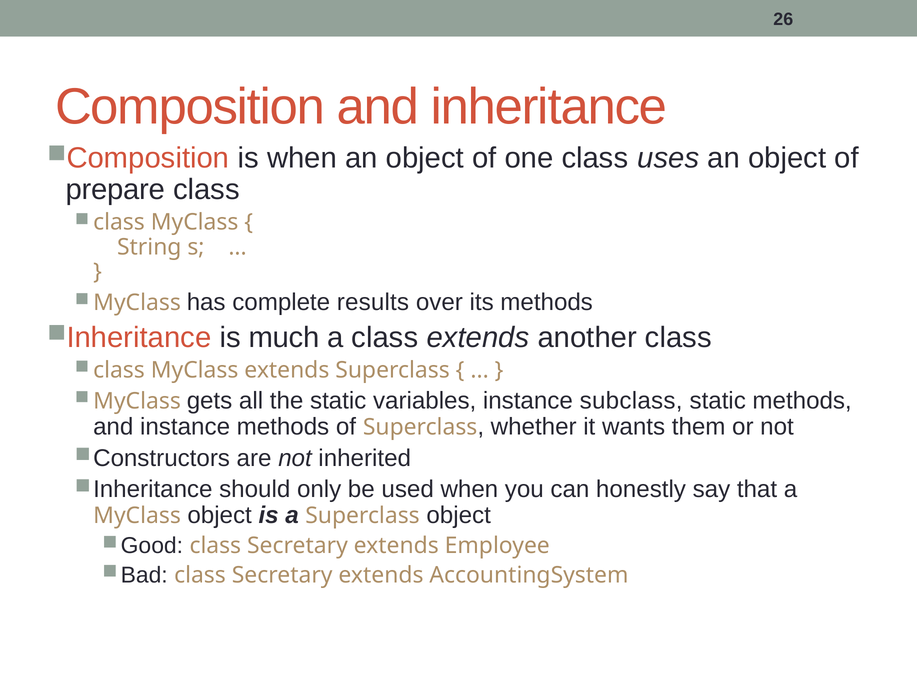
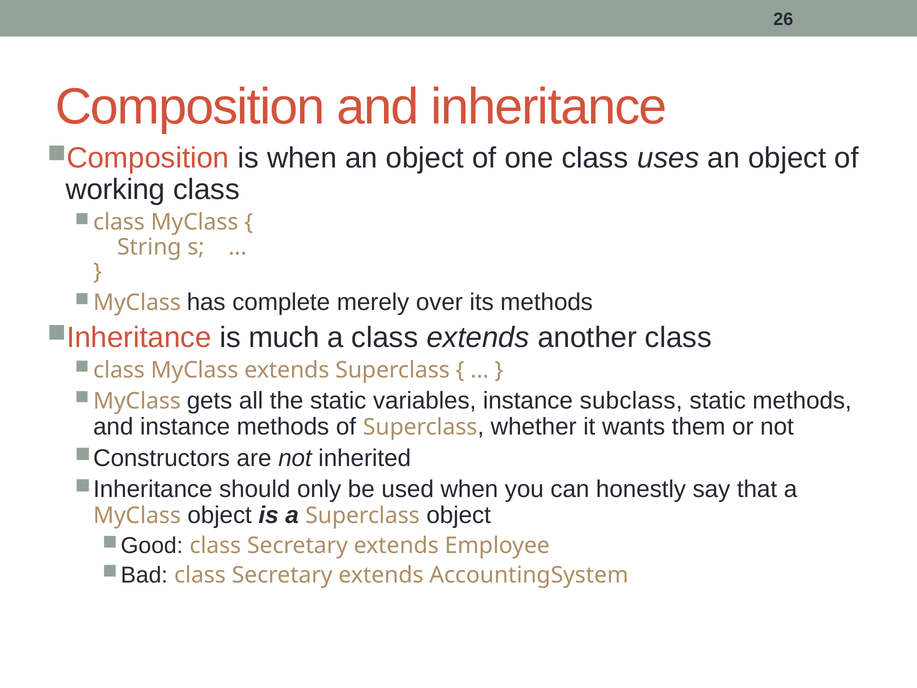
prepare: prepare -> working (115, 189)
results: results -> merely (373, 302)
